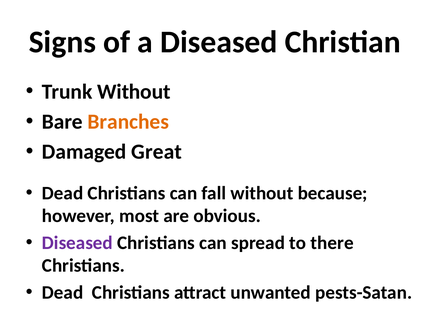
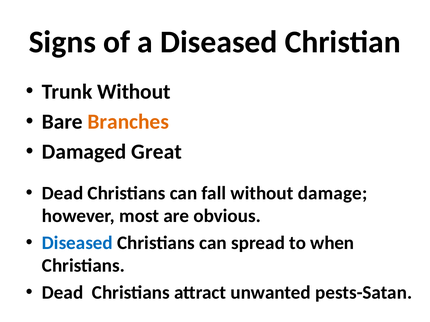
because: because -> damage (333, 193)
Diseased colour: purple -> blue (77, 243)
there: there -> when (332, 243)
